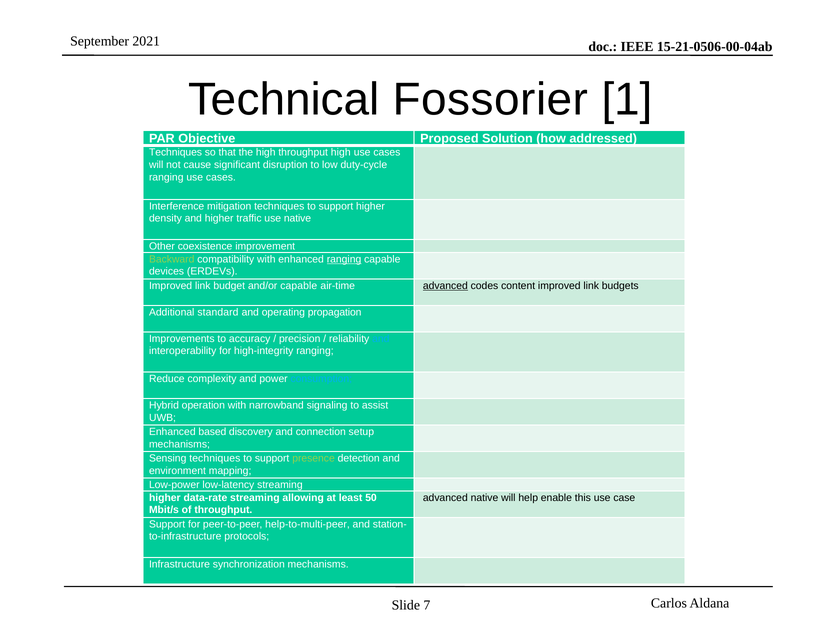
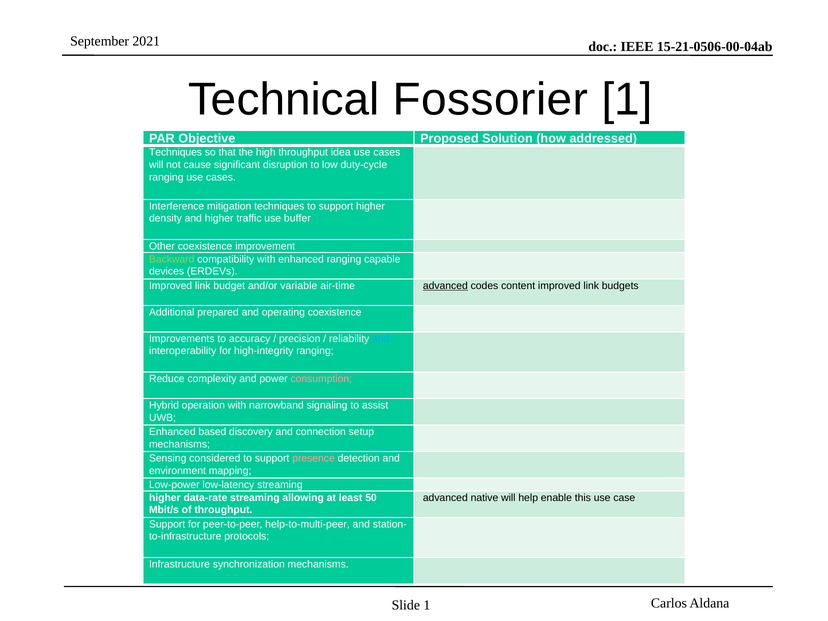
throughput high: high -> idea (341, 152)
use native: native -> buffer (297, 218)
ranging underline: present -> none (344, 259)
and/or capable: capable -> variable (299, 286)
standard: standard -> prepared (218, 312)
operating propagation: propagation -> coexistence (335, 312)
consumption colour: light blue -> pink (321, 379)
Sensing techniques: techniques -> considered (215, 458)
presence colour: light green -> pink (314, 458)
Slide 7: 7 -> 1 (427, 605)
